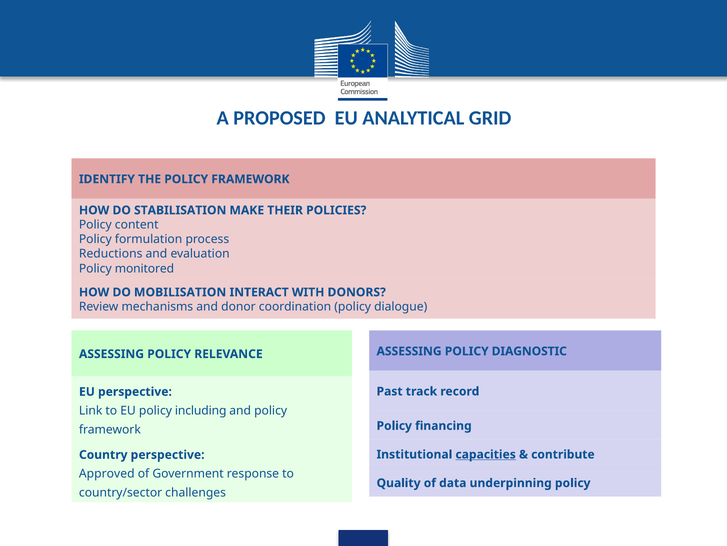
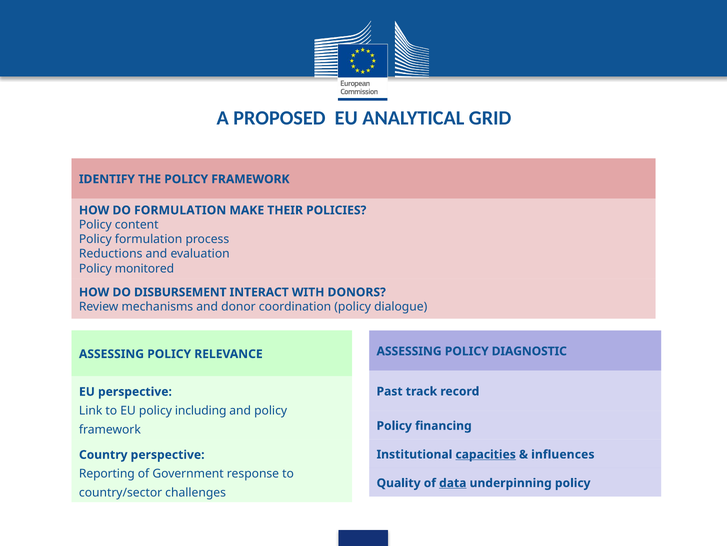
DO STABILISATION: STABILISATION -> FORMULATION (180, 210)
MOBILISATION: MOBILISATION -> DISBURSEMENT (180, 292)
contribute: contribute -> influences (563, 454)
Approved: Approved -> Reporting (107, 473)
data underline: none -> present (453, 482)
